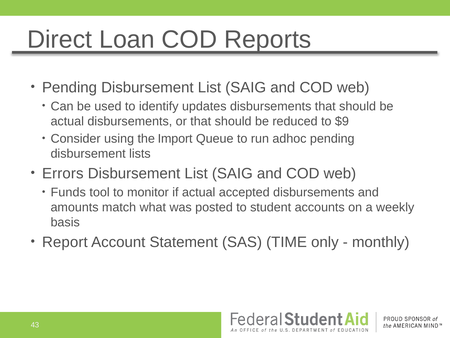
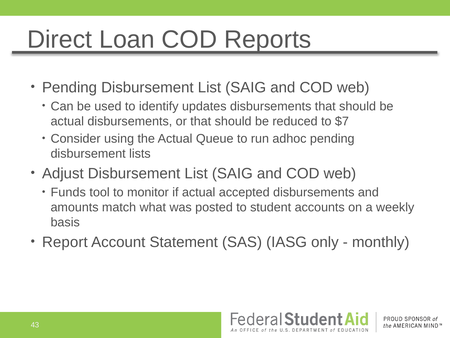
$9: $9 -> $7 (342, 121)
the Import: Import -> Actual (175, 139)
Errors: Errors -> Adjust (63, 173)
TIME: TIME -> IASG (287, 242)
